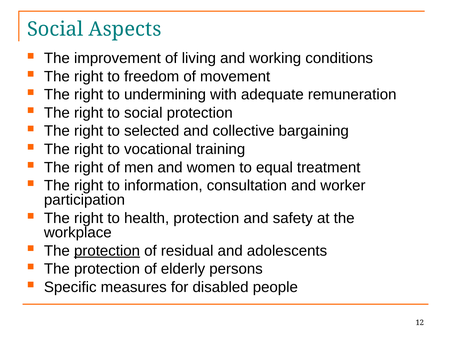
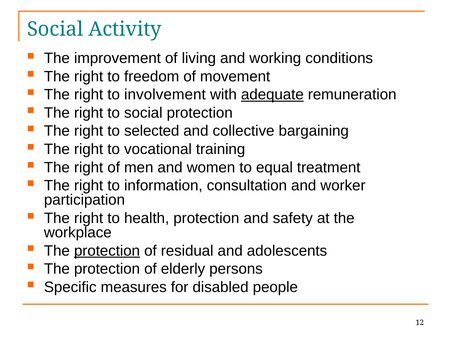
Aspects: Aspects -> Activity (125, 29)
undermining: undermining -> involvement (165, 95)
adequate underline: none -> present (272, 95)
